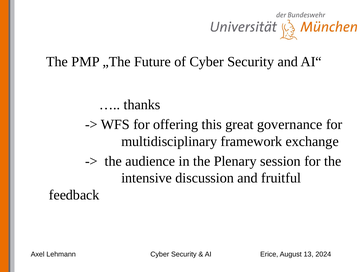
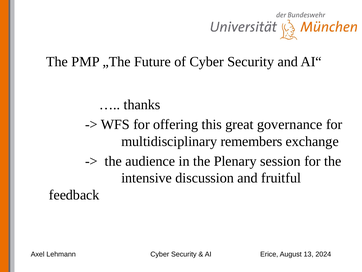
framework: framework -> remembers (251, 141)
